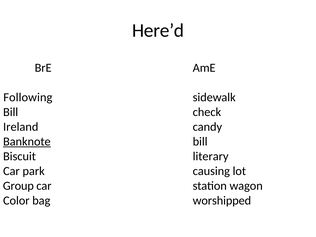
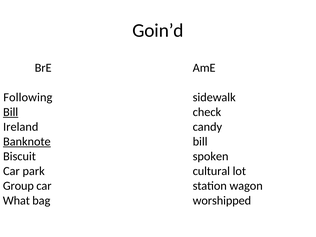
Here’d: Here’d -> Goin’d (158, 31)
Bill underline: none -> present (11, 112)
literary: literary -> spoken (211, 156)
causing: causing -> cultural (211, 171)
Color: Color -> What (16, 201)
